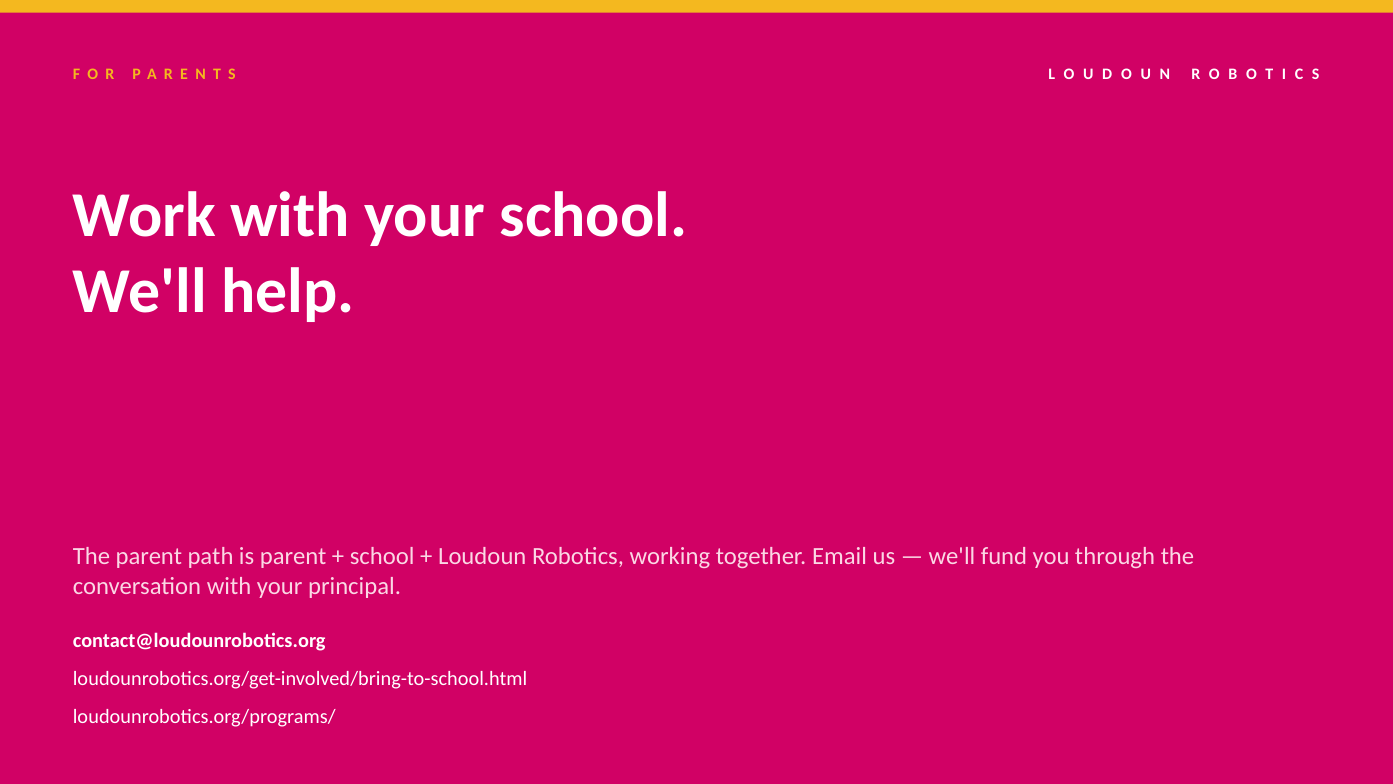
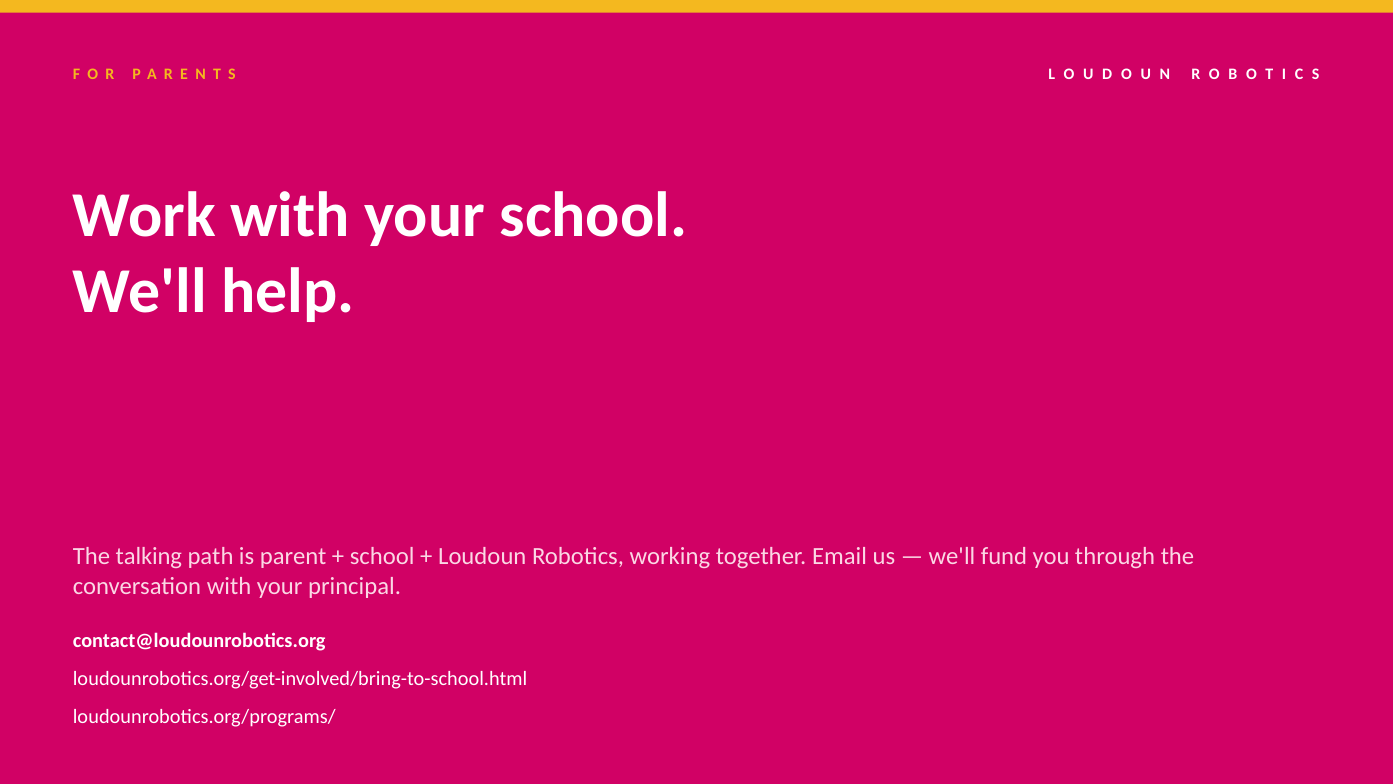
The parent: parent -> talking (149, 556)
